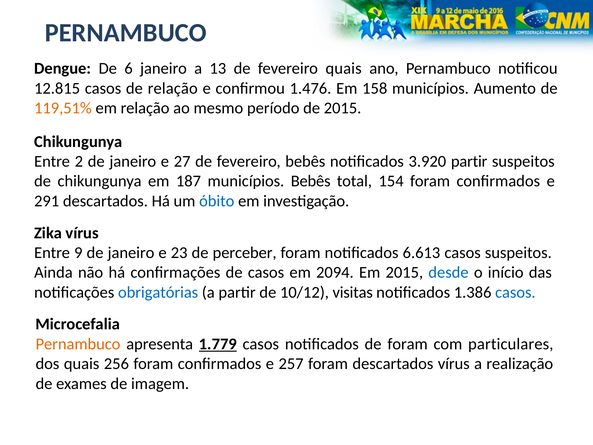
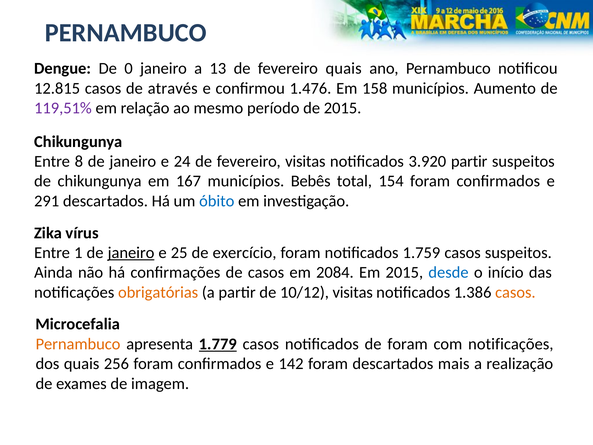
6: 6 -> 0 (129, 68)
de relação: relação -> através (173, 88)
119,51% colour: orange -> purple (63, 108)
2: 2 -> 8 (79, 161)
27: 27 -> 24 (182, 161)
fevereiro bebês: bebês -> visitas (305, 161)
187: 187 -> 167 (188, 181)
9: 9 -> 1 (78, 253)
janeiro underline: none -> present (131, 253)
23: 23 -> 25 (179, 253)
perceber: perceber -> exercício (245, 253)
6.613: 6.613 -> 1.759 (421, 253)
2094: 2094 -> 2084 (335, 272)
obrigatórias colour: blue -> orange (158, 292)
casos colour: blue -> orange (515, 292)
com particulares: particulares -> notificações (511, 344)
257: 257 -> 142 (291, 364)
descartados vírus: vírus -> mais (454, 364)
